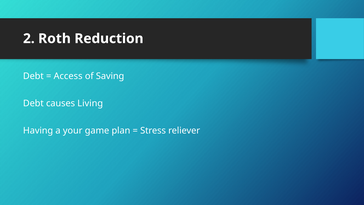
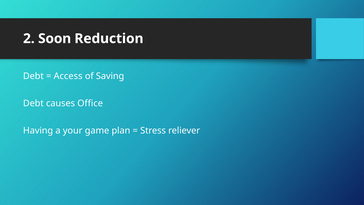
Roth: Roth -> Soon (55, 39)
Living: Living -> Office (90, 103)
